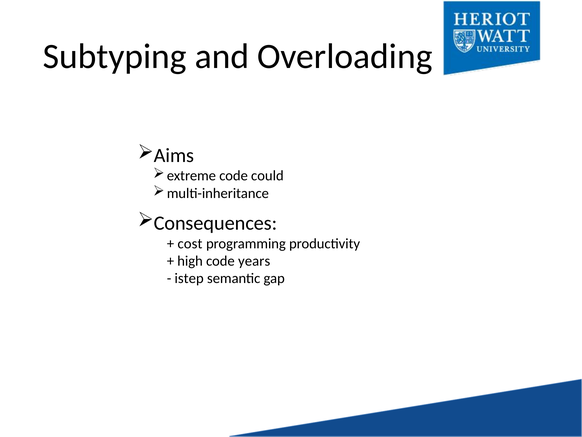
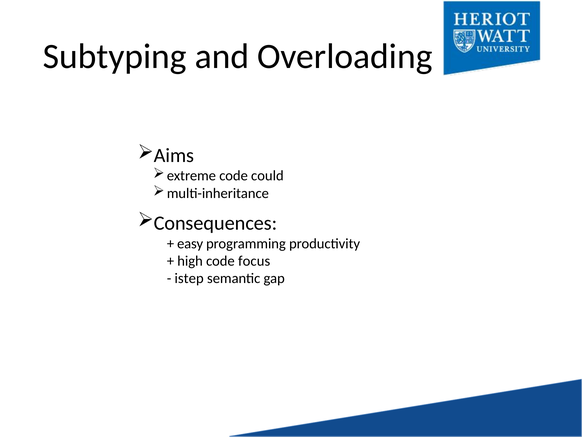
cost: cost -> easy (190, 243)
years: years -> focus (254, 261)
